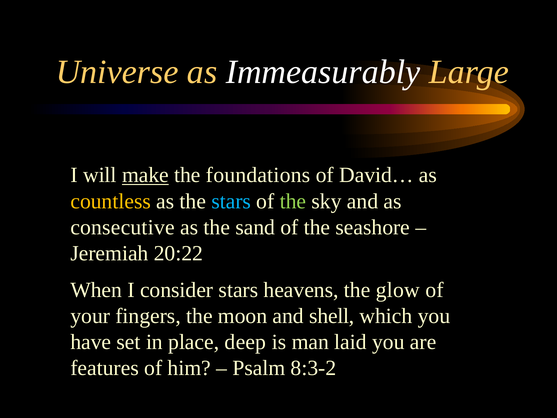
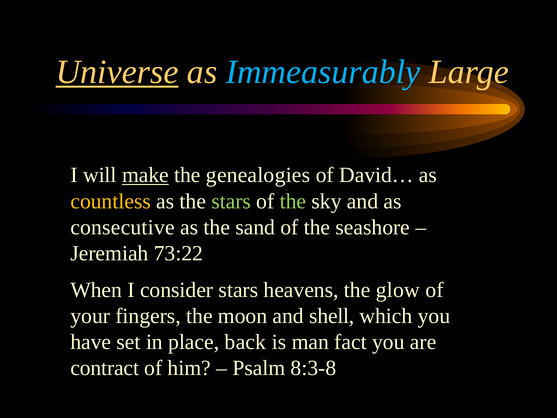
Universe underline: none -> present (117, 72)
Immeasurably colour: white -> light blue (323, 72)
foundations: foundations -> genealogies (258, 175)
stars colour: light blue -> light green (231, 201)
20:22: 20:22 -> 73:22 (178, 253)
deep: deep -> back (245, 342)
laid: laid -> fact (351, 342)
features: features -> contract (105, 368)
8:3-2: 8:3-2 -> 8:3-8 (313, 368)
